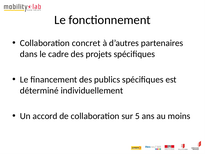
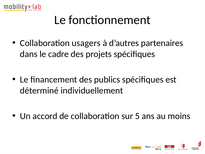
concret: concret -> usagers (86, 43)
